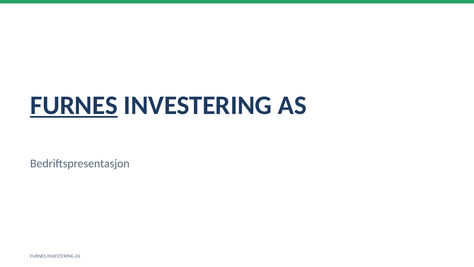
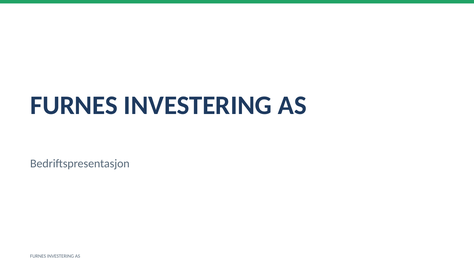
FURNES underline: present -> none (74, 105)
